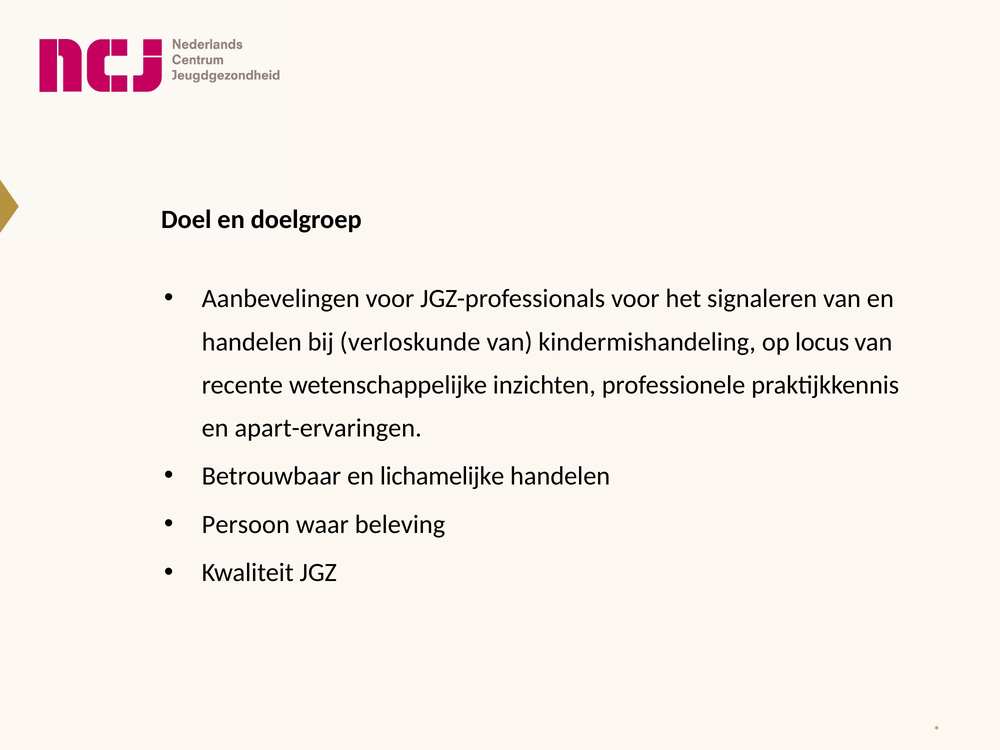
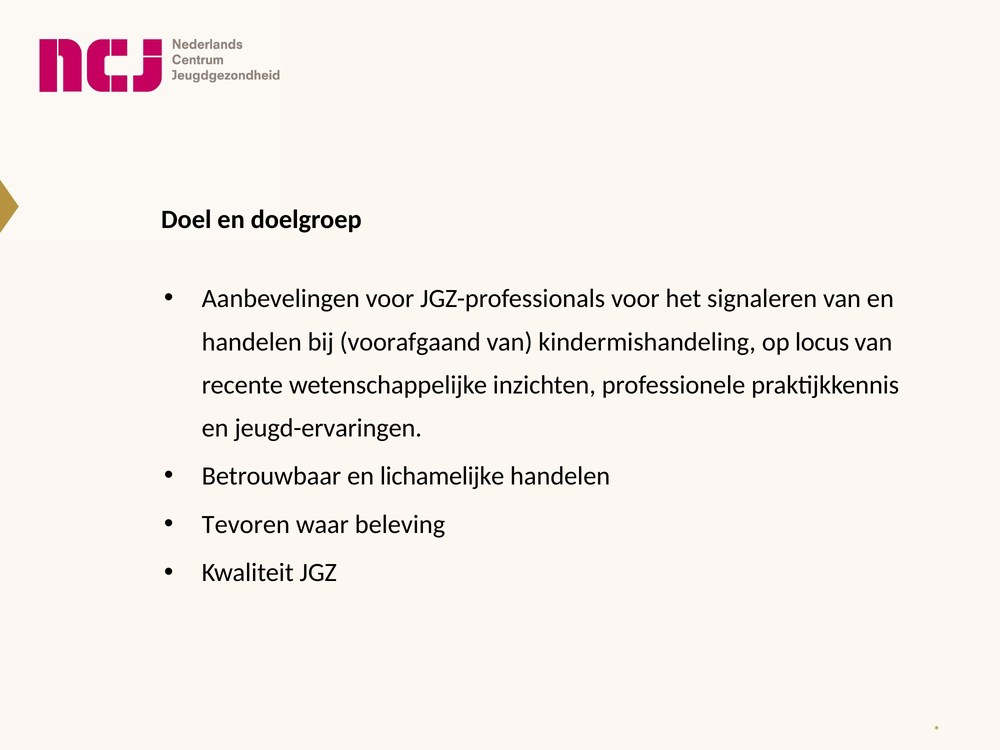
verloskunde: verloskunde -> voorafgaand (410, 342)
apart-ervaringen: apart-ervaringen -> jeugd-ervaringen (328, 428)
Persoon: Persoon -> Tevoren (246, 524)
